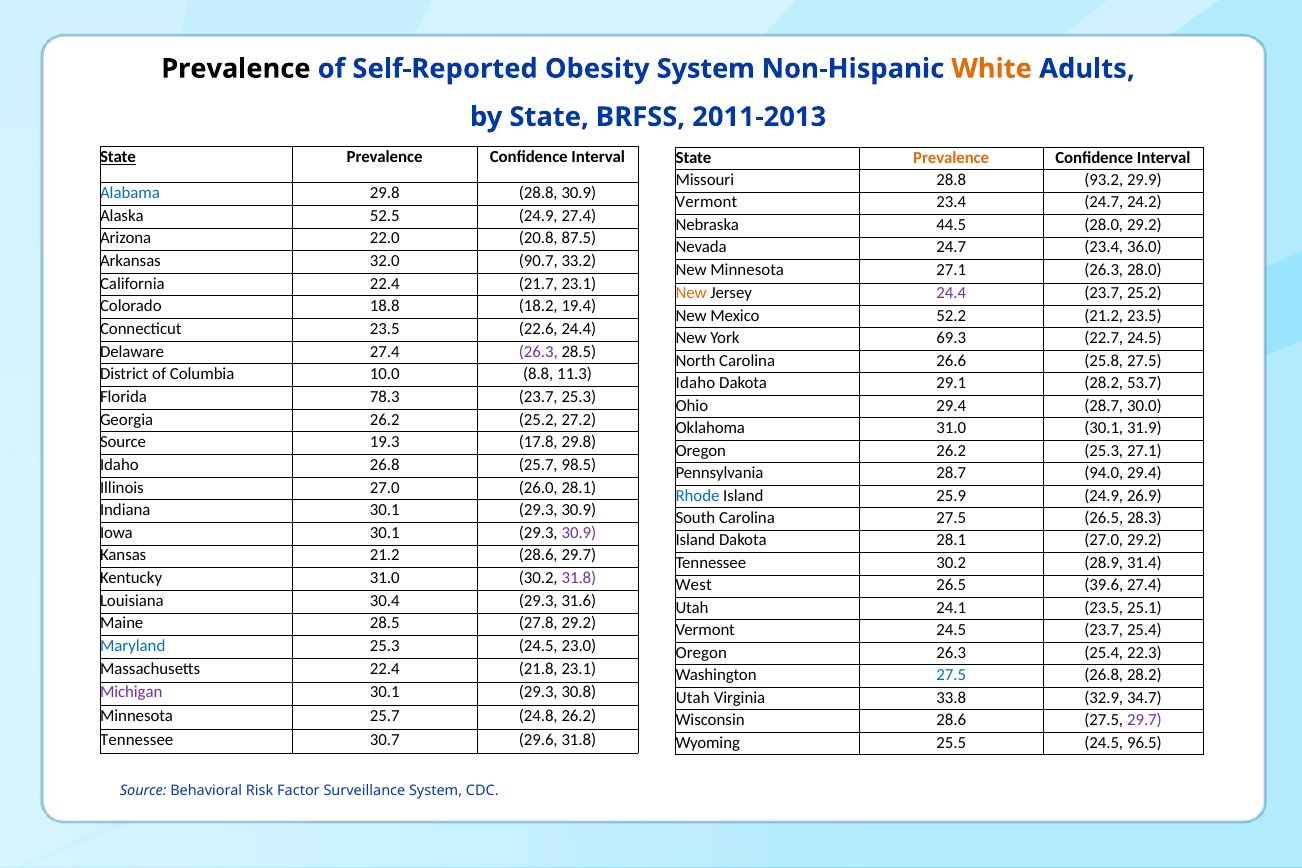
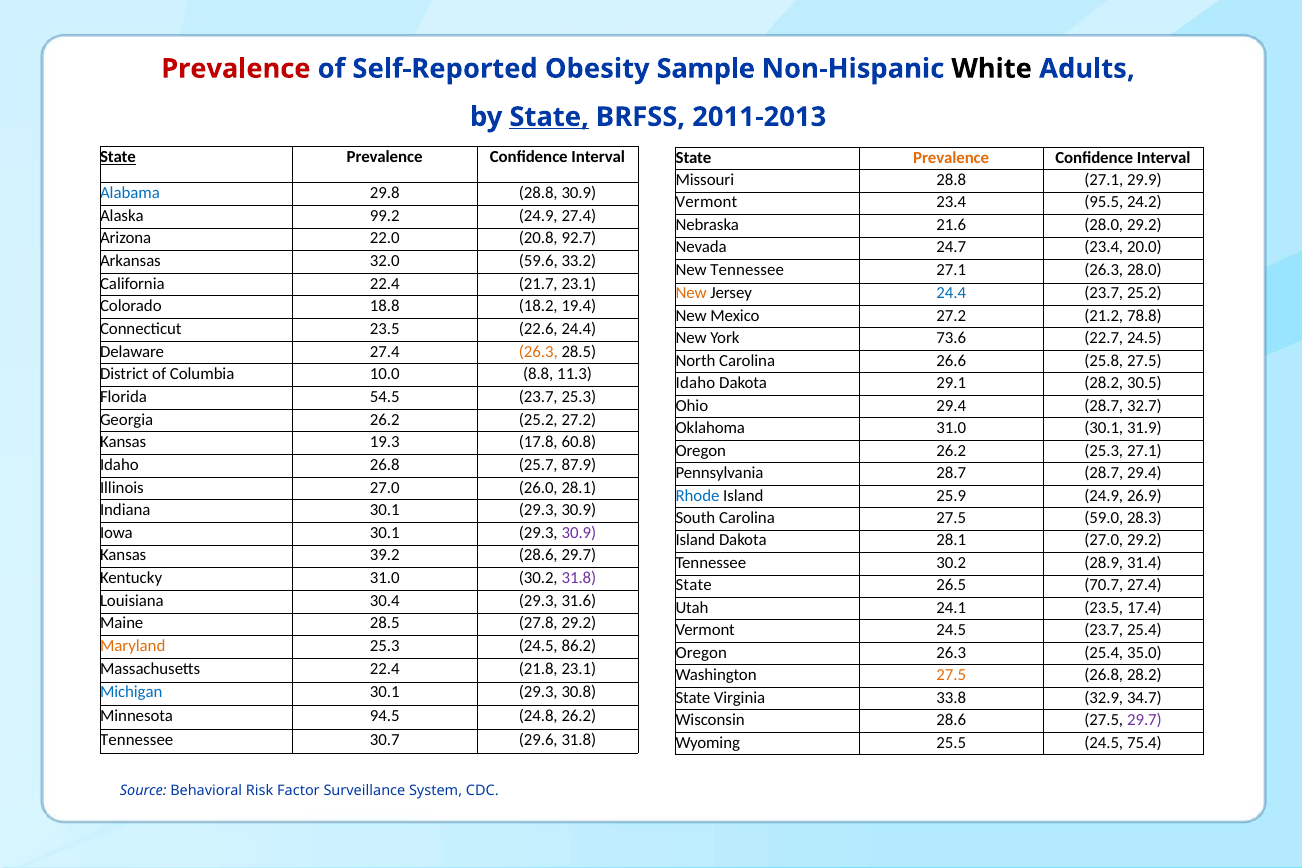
Prevalence colour: black -> red (236, 69)
Obesity System: System -> Sample (706, 69)
White colour: orange -> black (992, 69)
State underline: none -> present (549, 117)
28.8 93.2: 93.2 -> 27.1 (1104, 180)
23.4 24.7: 24.7 -> 95.5 (1104, 202)
52.5: 52.5 -> 99.2 (385, 216)
44.5: 44.5 -> 21.6 (951, 225)
87.5: 87.5 -> 92.7 (579, 238)
36.0: 36.0 -> 20.0 (1144, 247)
90.7: 90.7 -> 59.6 (538, 261)
New Minnesota: Minnesota -> Tennessee (747, 270)
24.4 colour: purple -> blue (951, 293)
Mexico 52.2: 52.2 -> 27.2 (951, 316)
21.2 23.5: 23.5 -> 78.8 (1144, 316)
69.3: 69.3 -> 73.6 (951, 338)
26.3 colour: purple -> orange (538, 352)
53.7: 53.7 -> 30.5 (1144, 383)
78.3: 78.3 -> 54.5 (385, 397)
30.0: 30.0 -> 32.7 (1144, 406)
Source: Source -> Kansas (123, 442)
17.8 29.8: 29.8 -> 60.8 (579, 442)
98.5: 98.5 -> 87.9 (579, 465)
28.7 94.0: 94.0 -> 28.7 (1104, 473)
27.5 26.5: 26.5 -> 59.0 (1104, 518)
Kansas 21.2: 21.2 -> 39.2 (385, 555)
West: West -> State (694, 585)
39.6: 39.6 -> 70.7 (1104, 585)
25.1: 25.1 -> 17.4 (1144, 608)
Maryland colour: blue -> orange (133, 646)
23.0: 23.0 -> 86.2 (579, 646)
22.3: 22.3 -> 35.0 (1144, 653)
27.5 colour: blue -> orange (951, 675)
Michigan colour: purple -> blue (131, 692)
Utah: Utah -> State (693, 698)
Minnesota 25.7: 25.7 -> 94.5 (385, 716)
96.5: 96.5 -> 75.4 (1144, 743)
